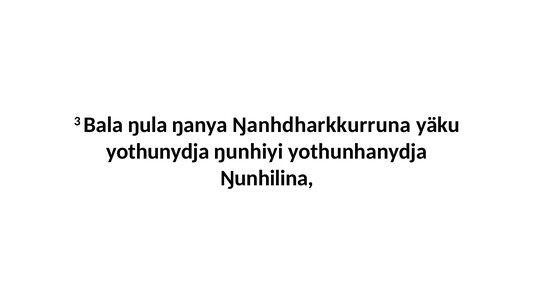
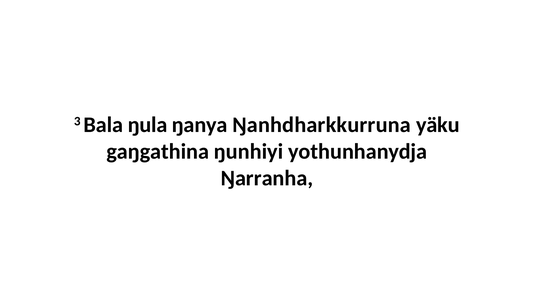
yothunydja: yothunydja -> gaŋgathina (158, 152)
Ŋunhilina: Ŋunhilina -> Ŋarranha (267, 178)
